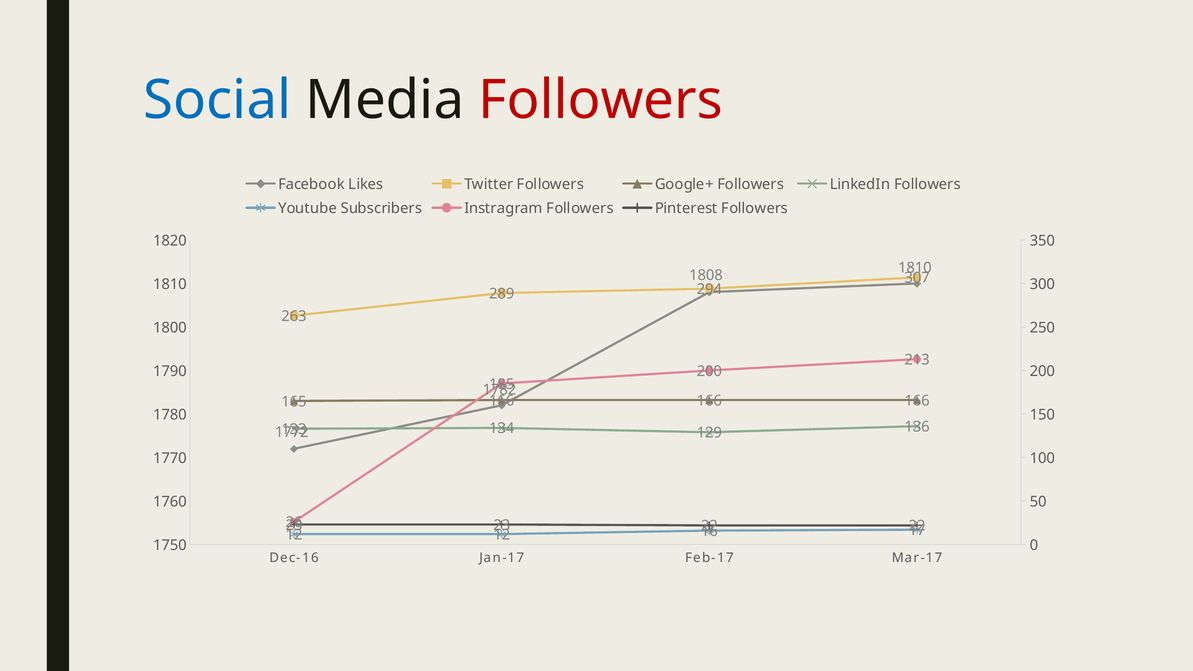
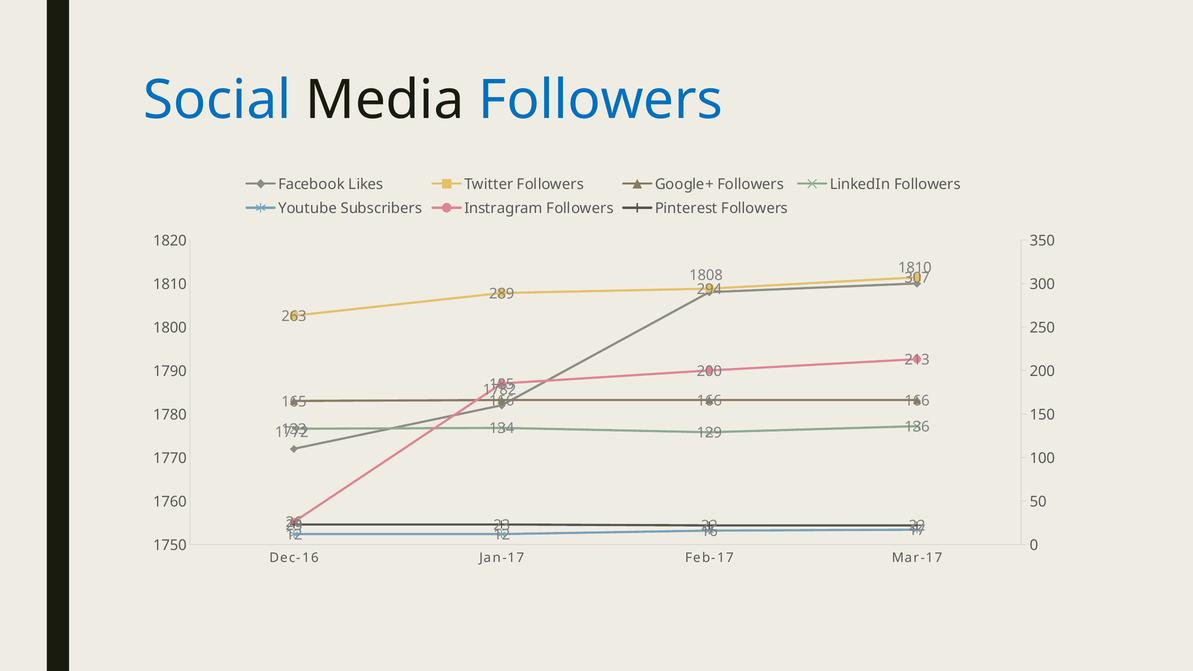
Followers colour: red -> blue (601, 100)
